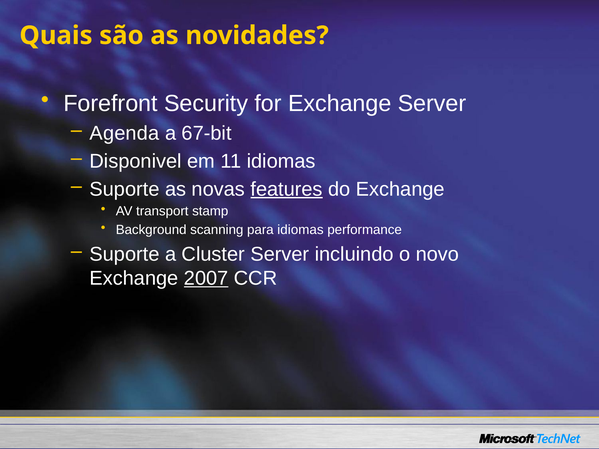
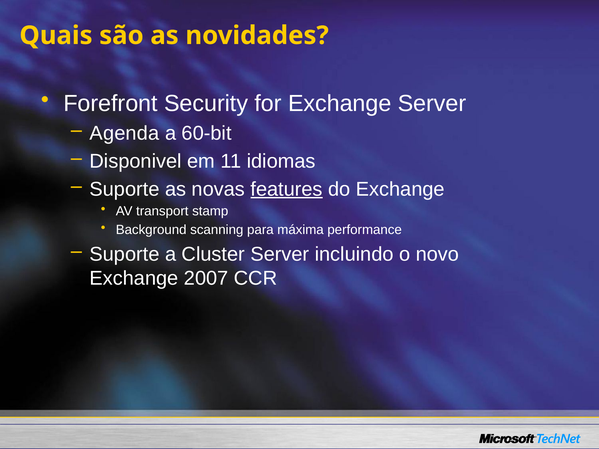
67-bit: 67-bit -> 60-bit (207, 133)
para idiomas: idiomas -> máxima (301, 230)
2007 underline: present -> none (206, 278)
